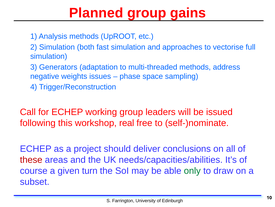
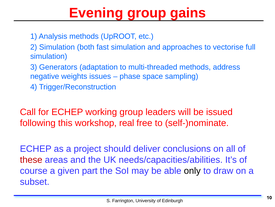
Planned: Planned -> Evening (96, 13)
turn: turn -> part (90, 170)
only colour: green -> black (192, 170)
